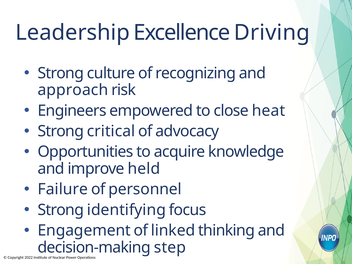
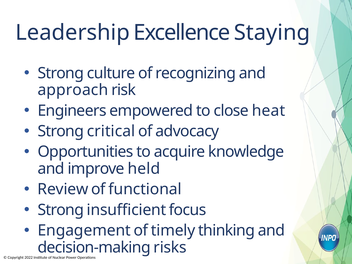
Driving: Driving -> Staying (272, 33)
Failure: Failure -> Review (63, 189)
personnel: personnel -> functional (145, 189)
identifying: identifying -> insufficient (127, 210)
linked: linked -> timely (173, 230)
step: step -> risks (170, 247)
